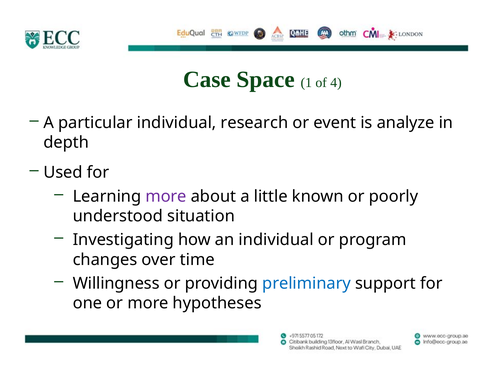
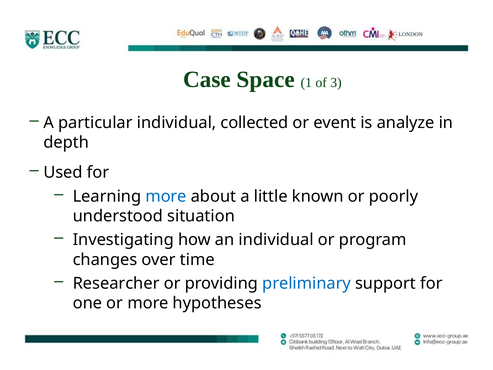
4: 4 -> 3 (336, 82)
research: research -> collected (254, 123)
more colour: purple -> blue (166, 196)
Willingness: Willingness -> Researcher (116, 283)
